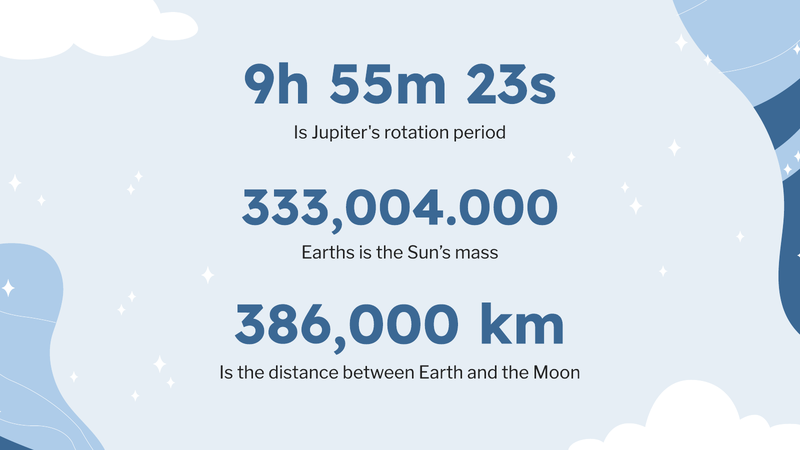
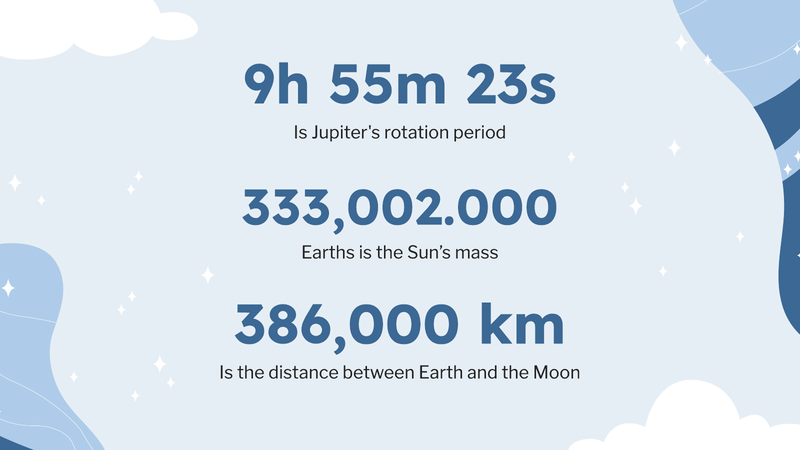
333,004.000: 333,004.000 -> 333,002.000 (400, 208)
